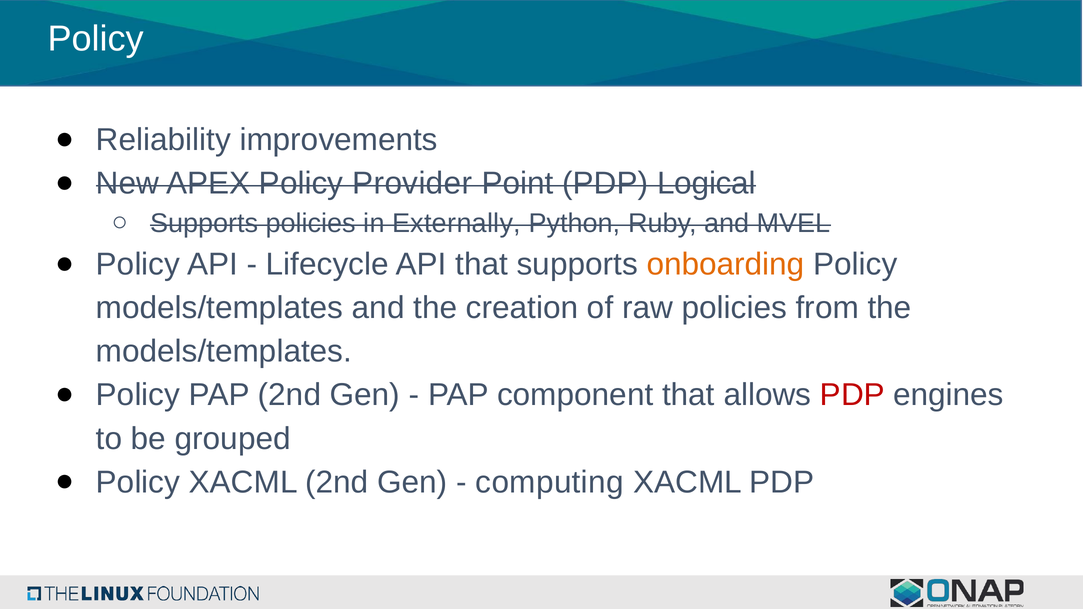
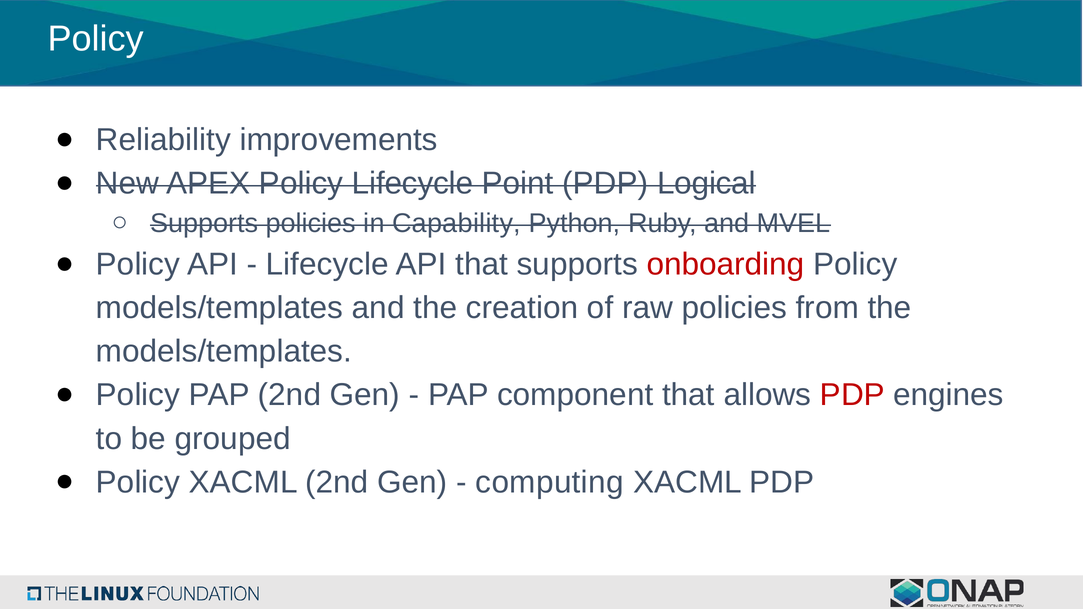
Policy Provider: Provider -> Lifecycle (412, 184)
Externally: Externally -> Capability (457, 223)
onboarding colour: orange -> red (726, 264)
